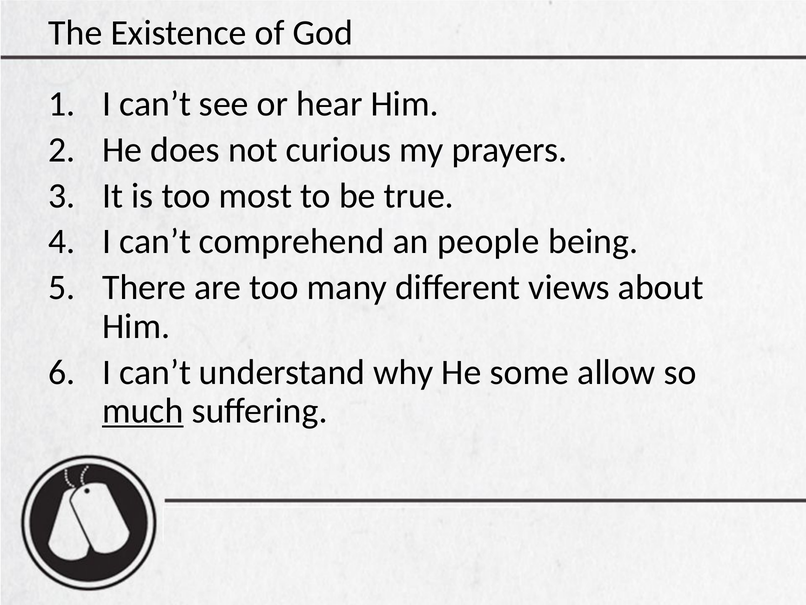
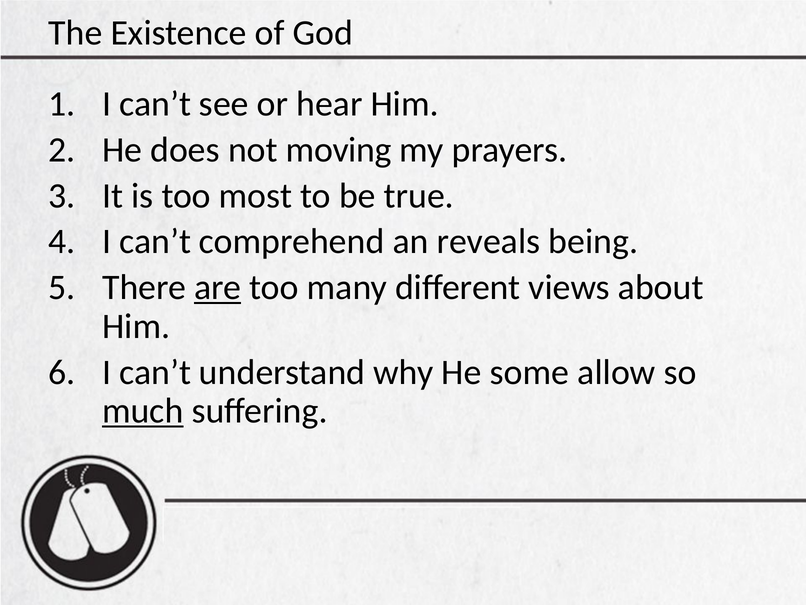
curious: curious -> moving (339, 150)
people: people -> reveals (488, 241)
are underline: none -> present (218, 287)
